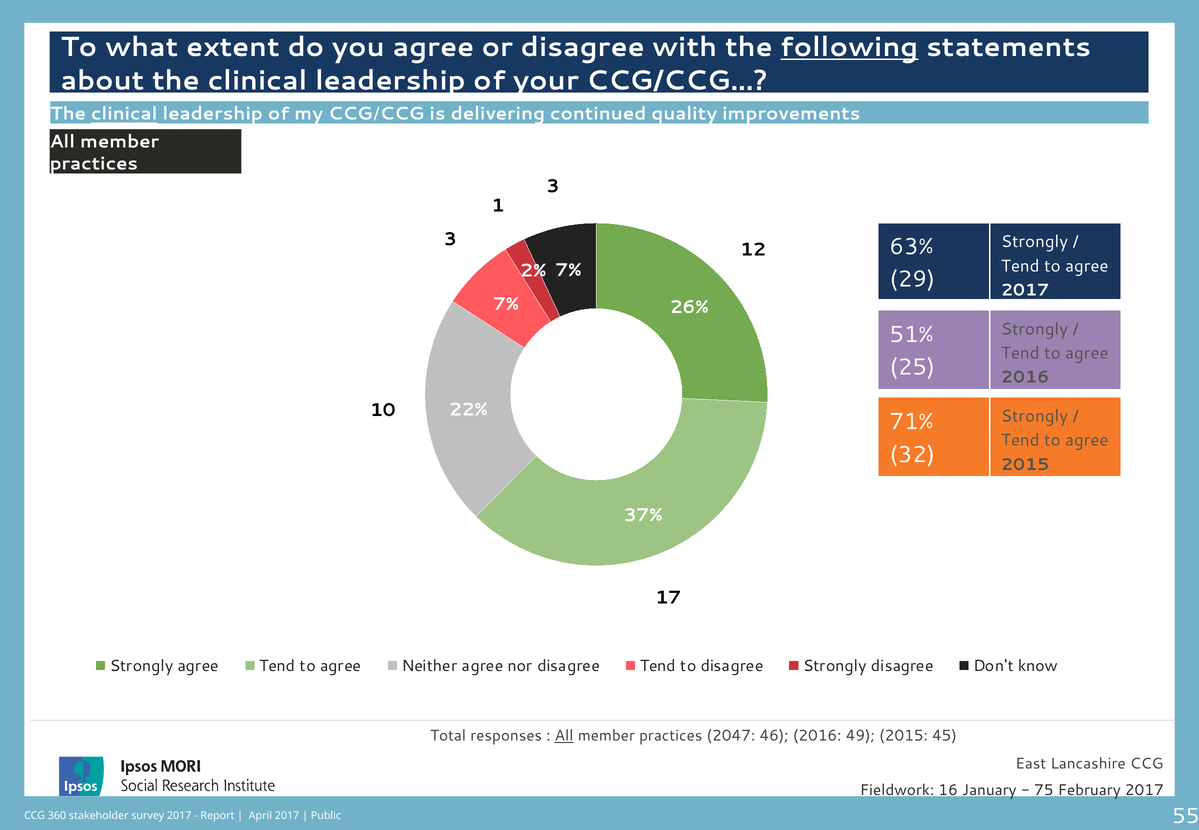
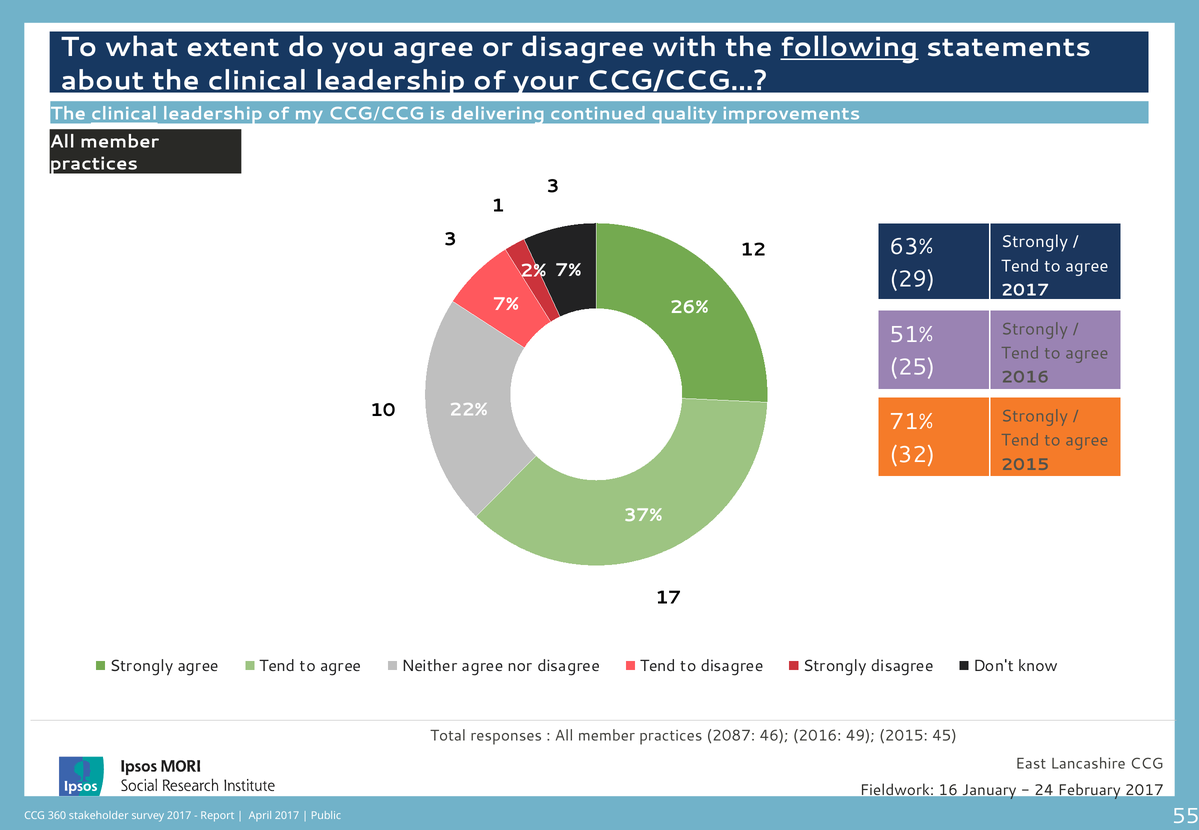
All underline: present -> none (564, 736)
2047: 2047 -> 2087 (731, 736)
75: 75 -> 24 (1044, 790)
